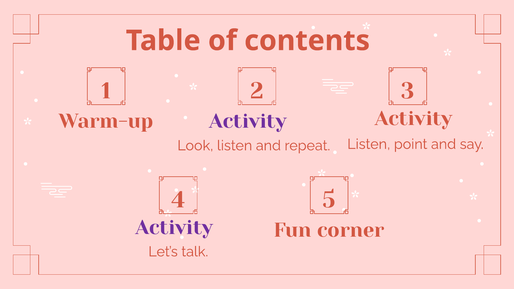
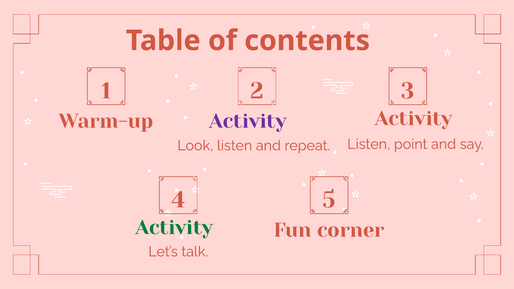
Activity colour: purple -> green (174, 228)
